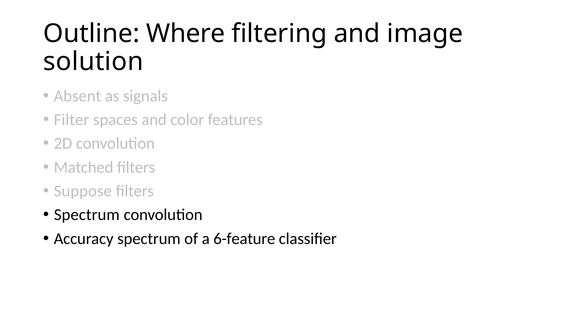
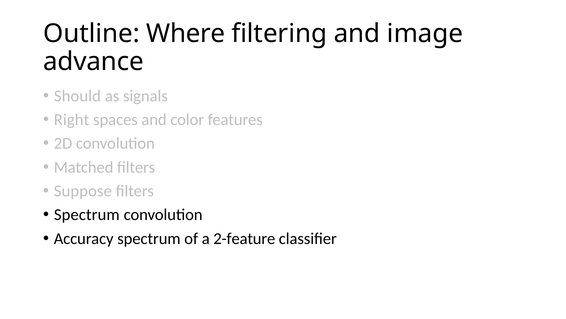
solution: solution -> advance (94, 62)
Absent: Absent -> Should (77, 96)
Filter: Filter -> Right (72, 119)
6-feature: 6-feature -> 2-feature (244, 238)
